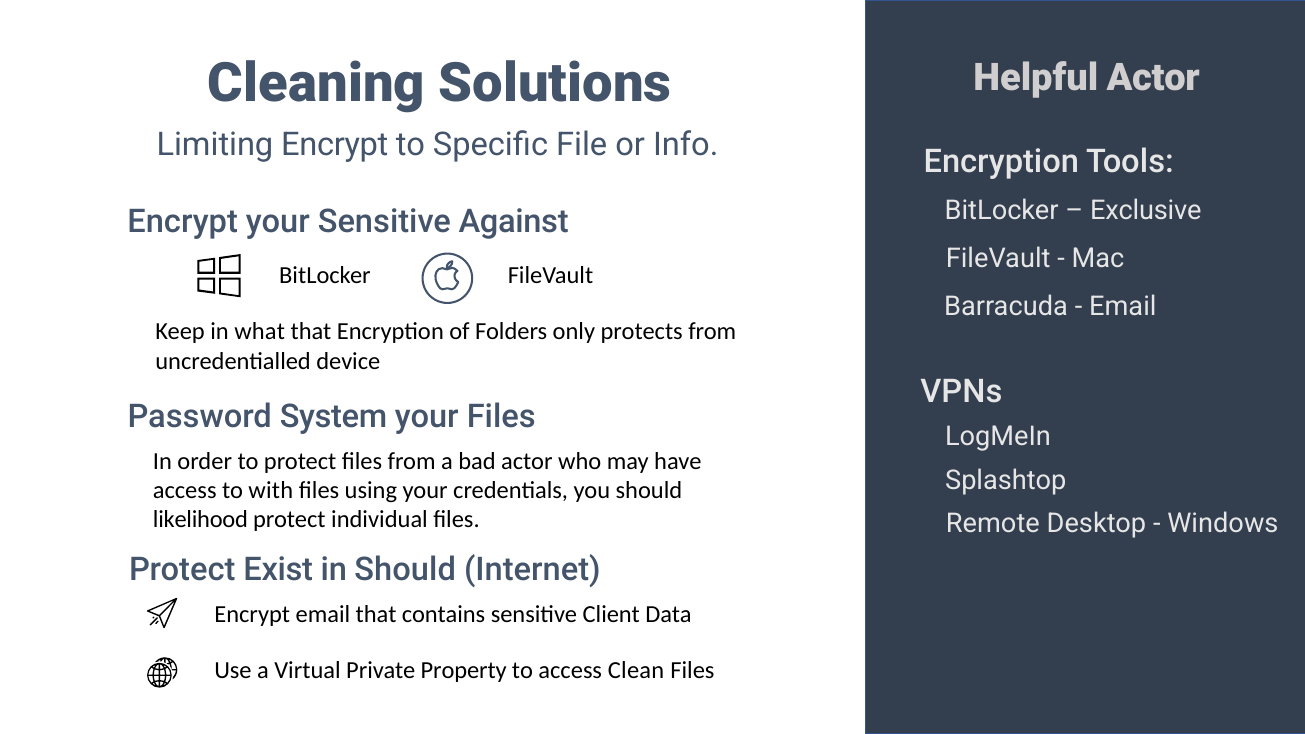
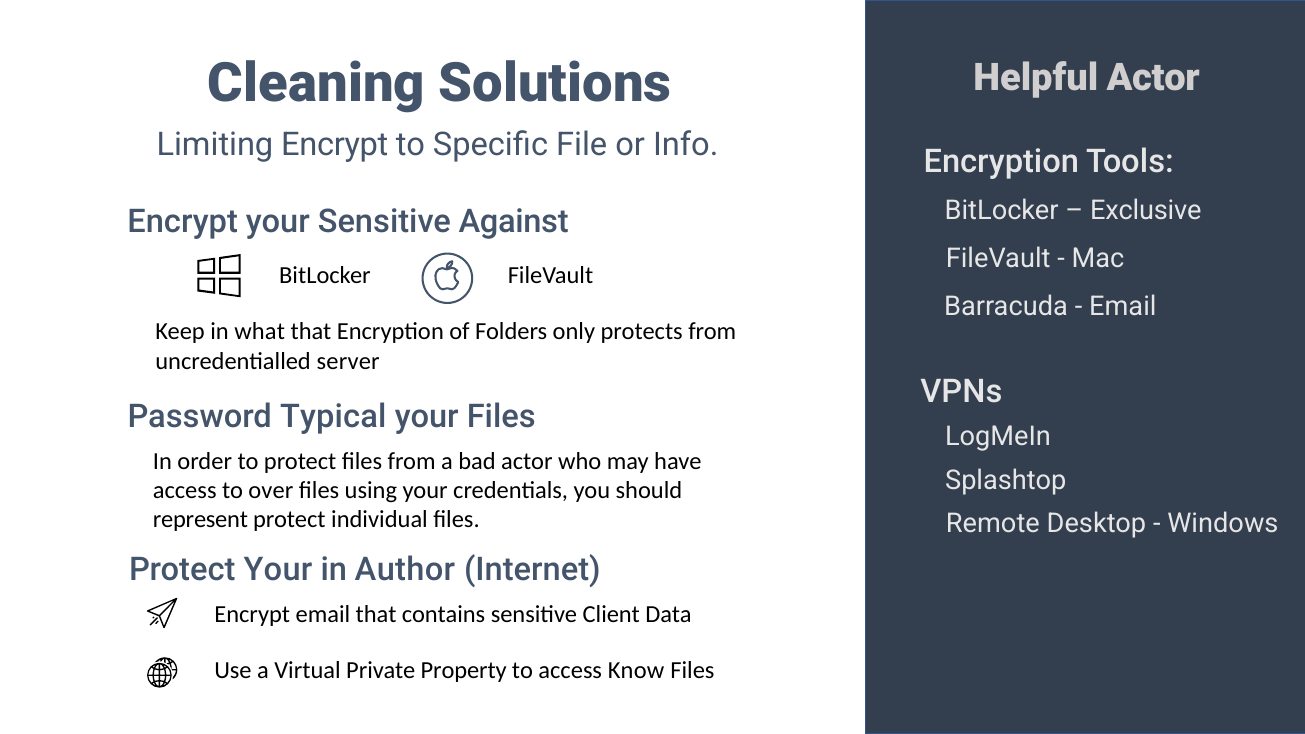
device: device -> server (348, 361)
System: System -> Typical (333, 417)
with: with -> over (271, 490)
likelihood: likelihood -> represent (200, 520)
Protect Exist: Exist -> Your (278, 570)
in Should: Should -> Author (405, 570)
Clean: Clean -> Know (636, 670)
